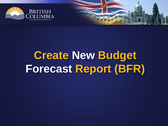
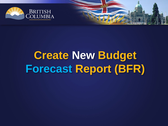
Forecast colour: white -> light blue (49, 69)
